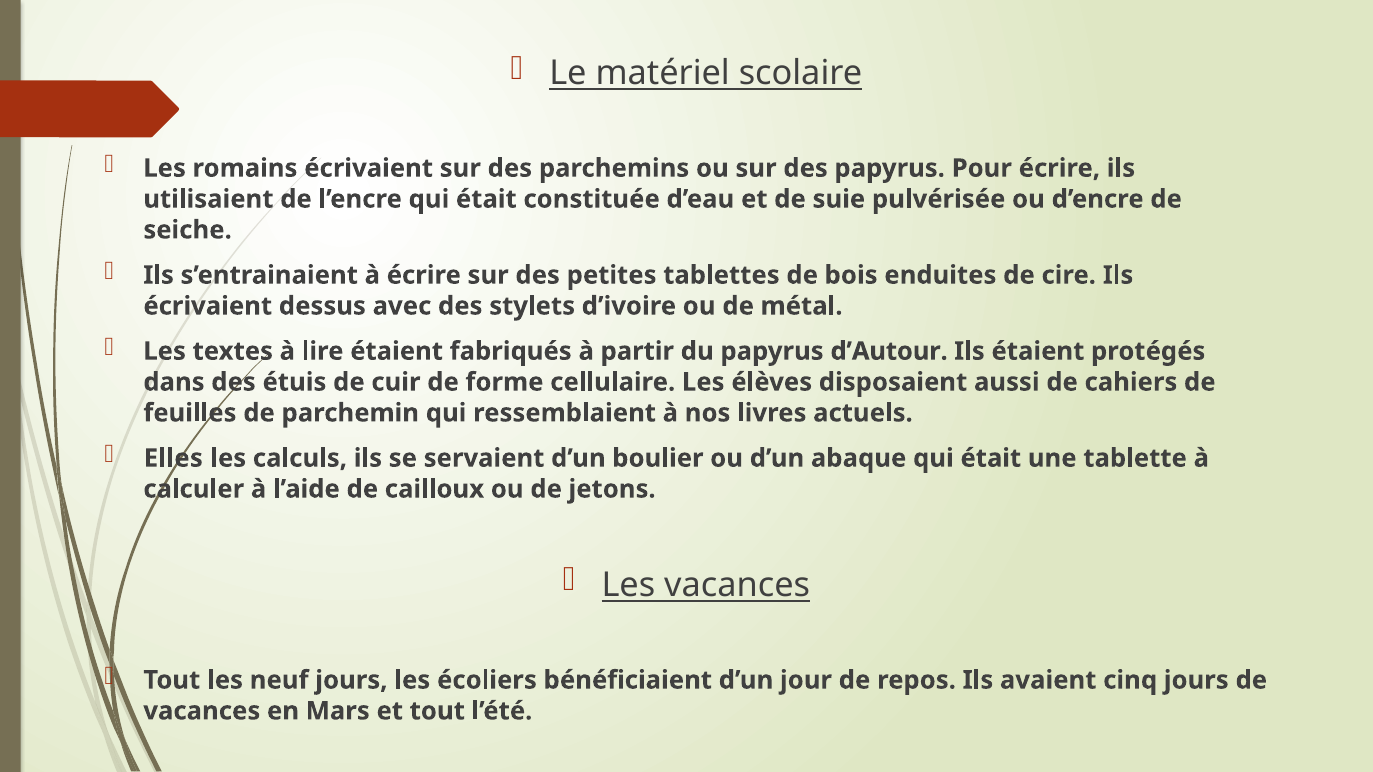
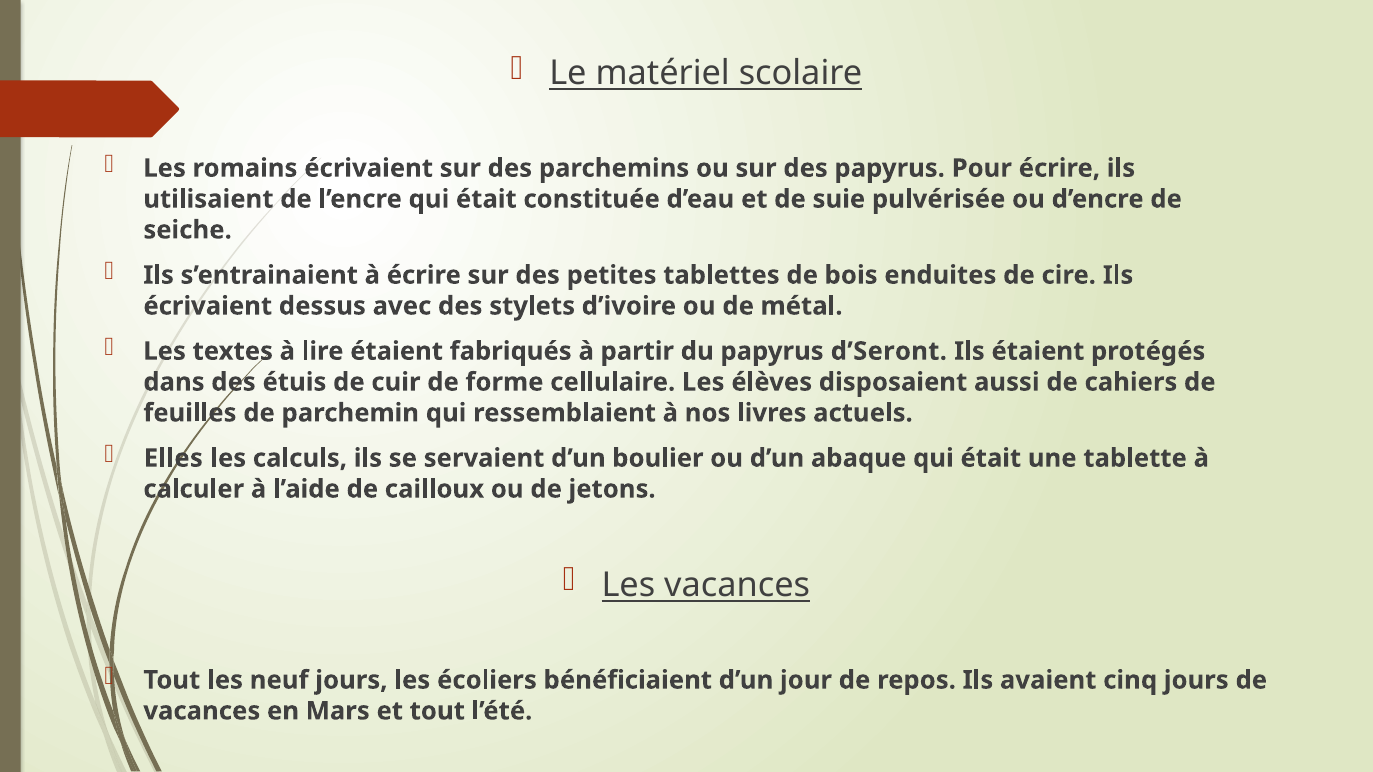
d’Autour: d’Autour -> d’Seront (889, 351)
